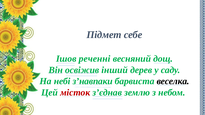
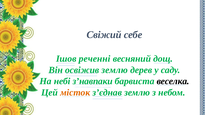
Підмет: Підмет -> Свіжий (104, 35)
освіжив інший: інший -> землю (115, 70)
місток colour: red -> orange (75, 93)
